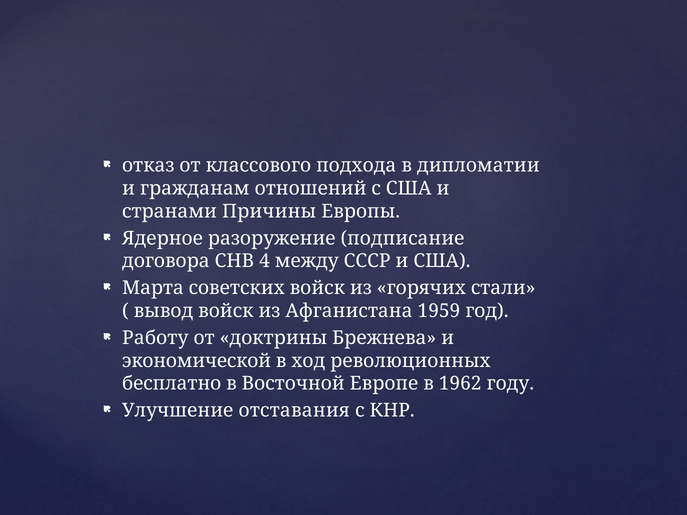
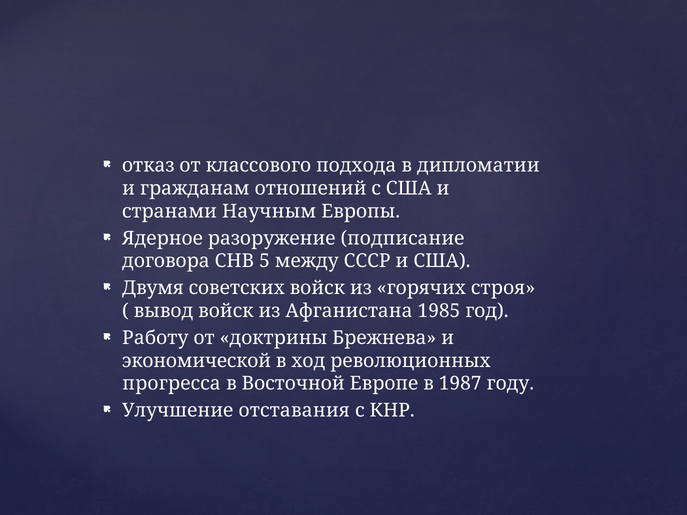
Причины: Причины -> Научным (269, 211)
4: 4 -> 5 (264, 261)
Марта: Марта -> Двумя (153, 288)
стали: стали -> строя (503, 288)
1959: 1959 -> 1985 (439, 311)
бесплатно: бесплатно -> прогресса (172, 384)
1962: 1962 -> 1987 (460, 384)
